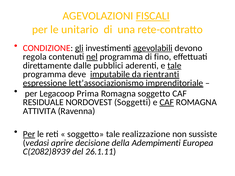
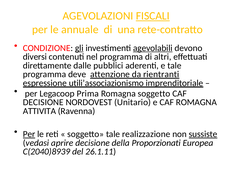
unitario: unitario -> annuale (80, 30)
regola: regola -> diversi (35, 57)
nel underline: present -> none (92, 57)
fino: fino -> altri (163, 57)
tale underline: present -> none (174, 66)
imputabile: imputabile -> attenzione (110, 74)
lett’associazionismo: lett’associazionismo -> utili’associazionismo (106, 83)
RESIDUALE: RESIDUALE -> DECISIONE (43, 102)
Soggetti: Soggetti -> Unitario (133, 102)
CAF underline: present -> none (167, 102)
sussiste underline: none -> present (203, 134)
Adempimenti: Adempimenti -> Proporzionati (156, 143)
C(2082)8939: C(2082)8939 -> C(2040)8939 (47, 152)
